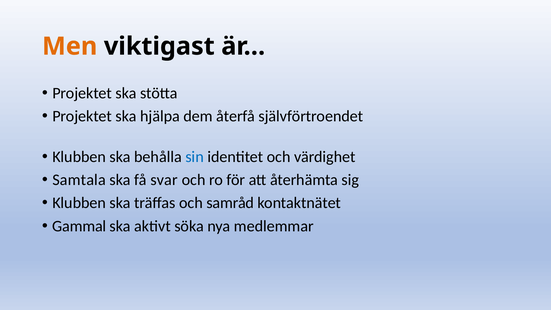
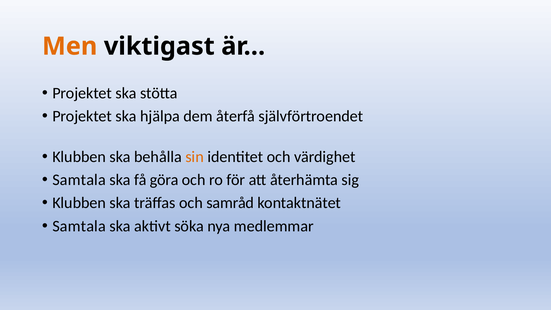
sin colour: blue -> orange (195, 157)
svar: svar -> göra (164, 180)
Gammal: Gammal -> Samtala (79, 226)
